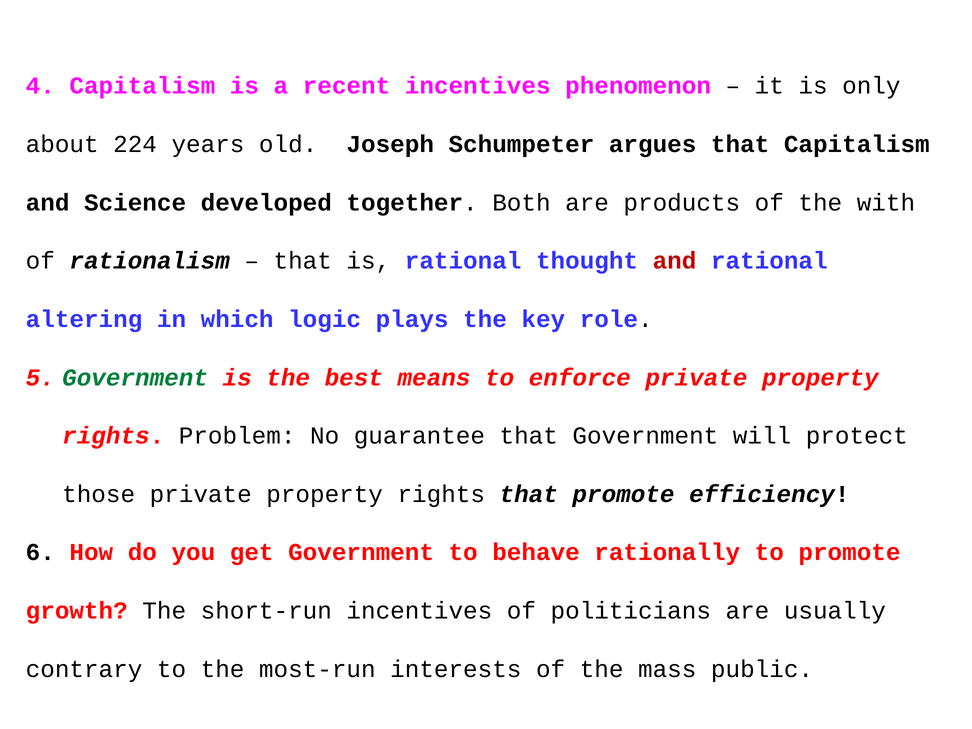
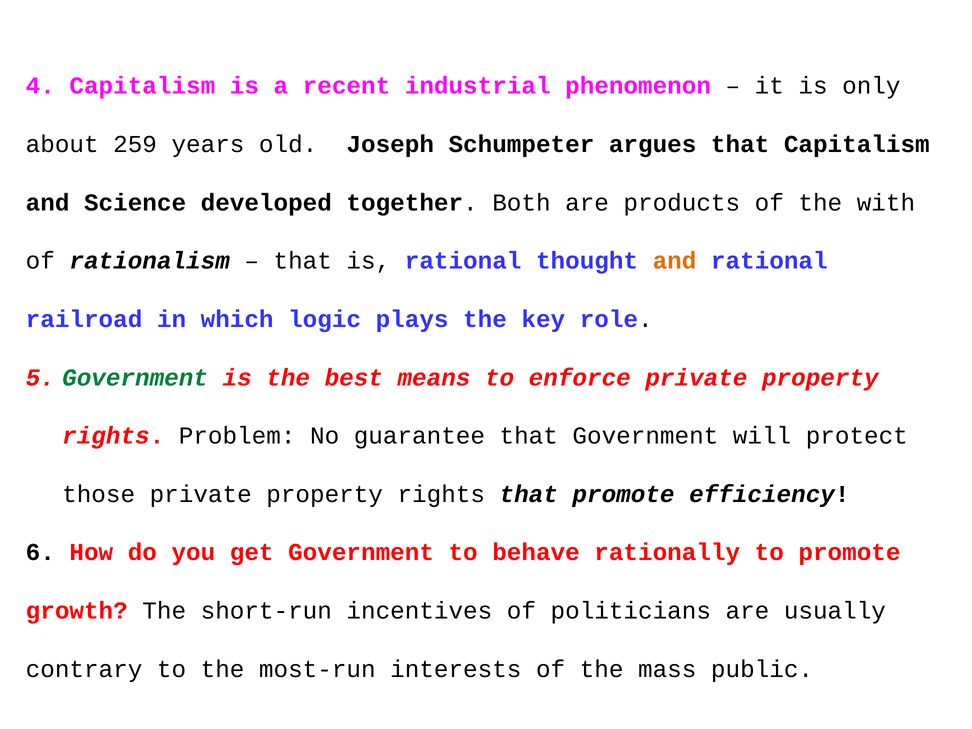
recent incentives: incentives -> industrial (478, 86)
224: 224 -> 259 (135, 144)
and colour: red -> orange (675, 261)
altering: altering -> railroad (84, 319)
